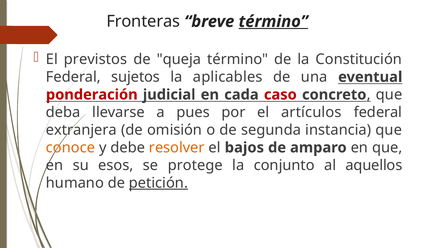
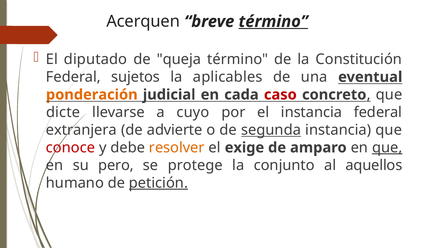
Fronteras: Fronteras -> Acerquen (143, 21)
previstos: previstos -> diputado (96, 59)
ponderación colour: red -> orange (92, 94)
deba: deba -> dicte (63, 112)
pues: pues -> cuyo (193, 112)
el artículos: artículos -> instancia (311, 112)
omisión: omisión -> advierte (175, 130)
segunda underline: none -> present (271, 130)
conoce colour: orange -> red (71, 147)
bajos: bajos -> exige (244, 147)
que underline: none -> present (387, 147)
esos: esos -> pero (116, 165)
